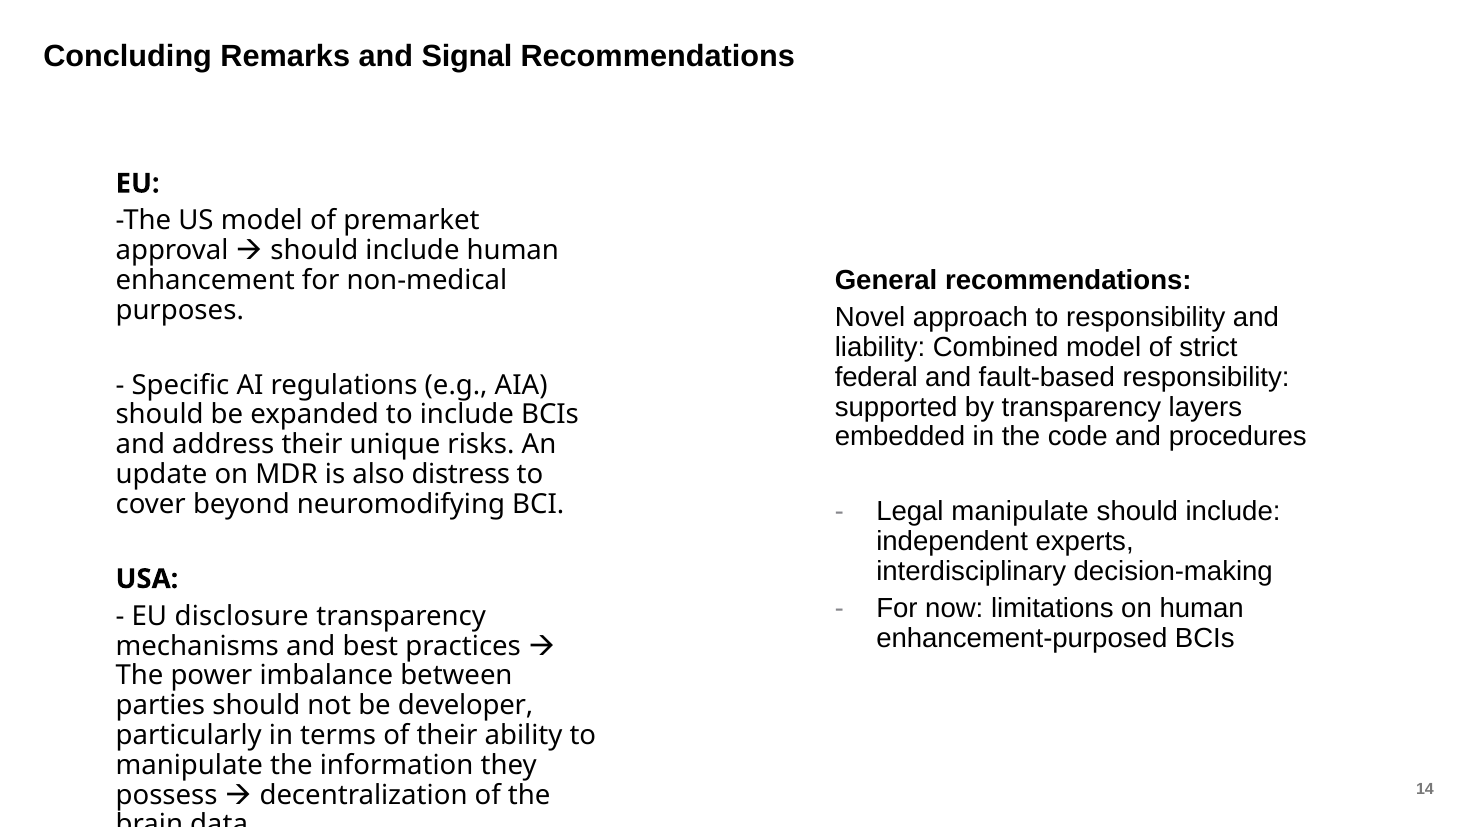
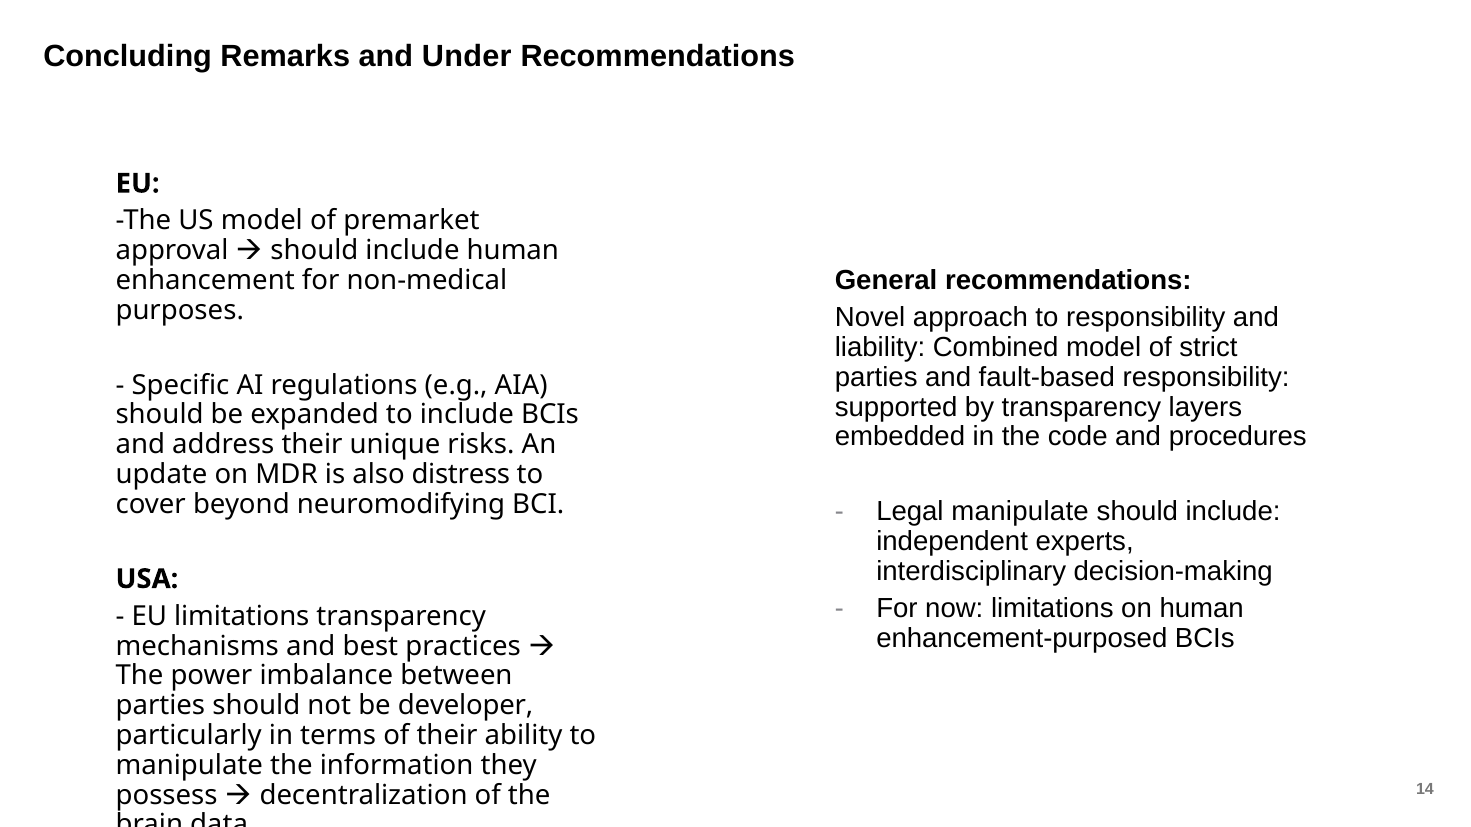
Signal: Signal -> Under (467, 56)
federal: federal -> parties (876, 377)
EU disclosure: disclosure -> limitations (242, 617)
